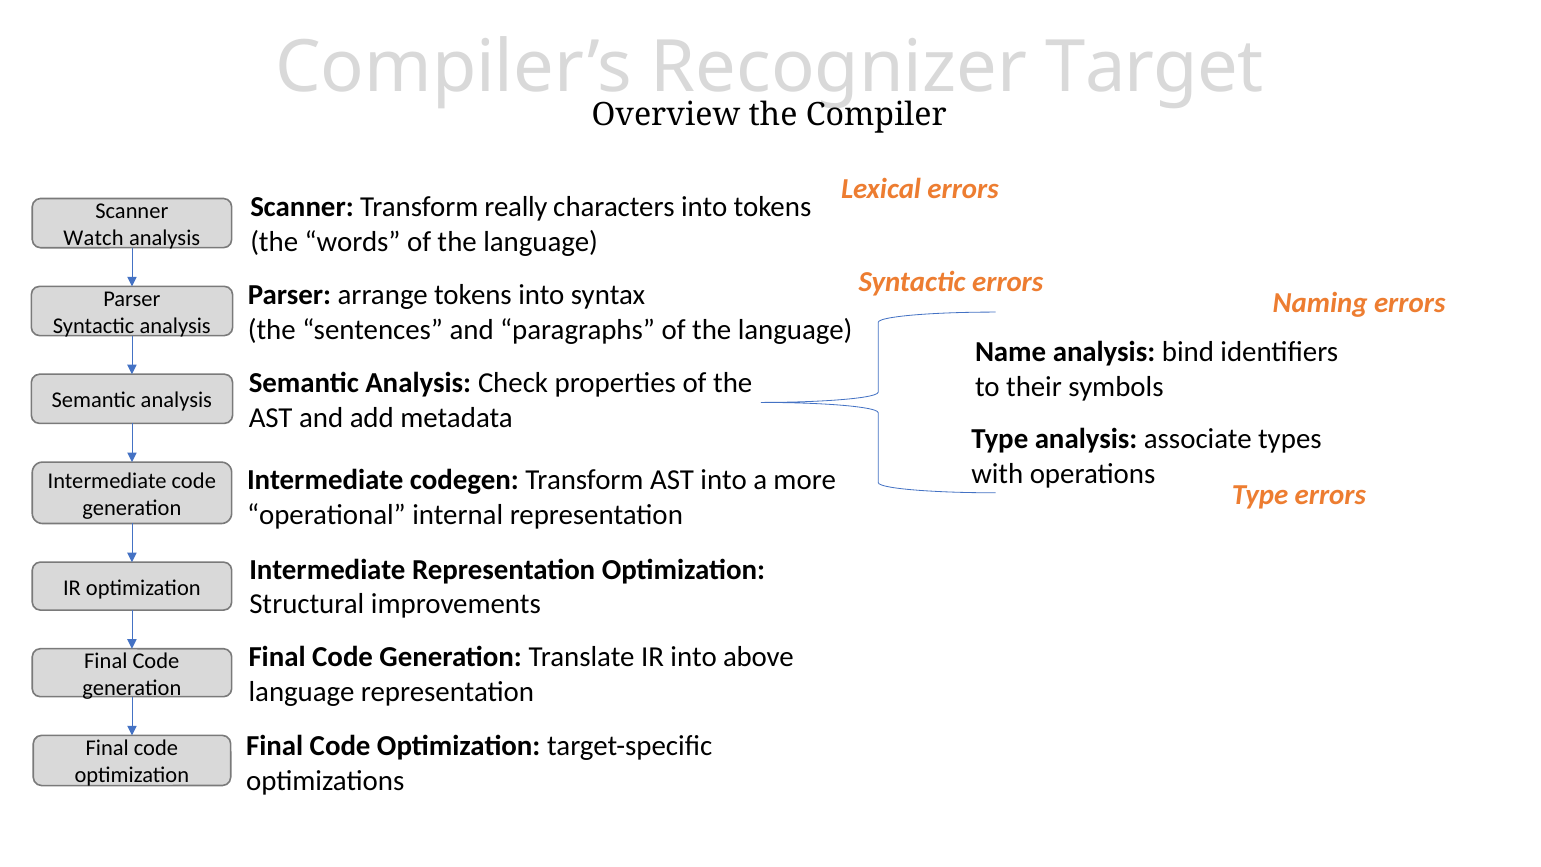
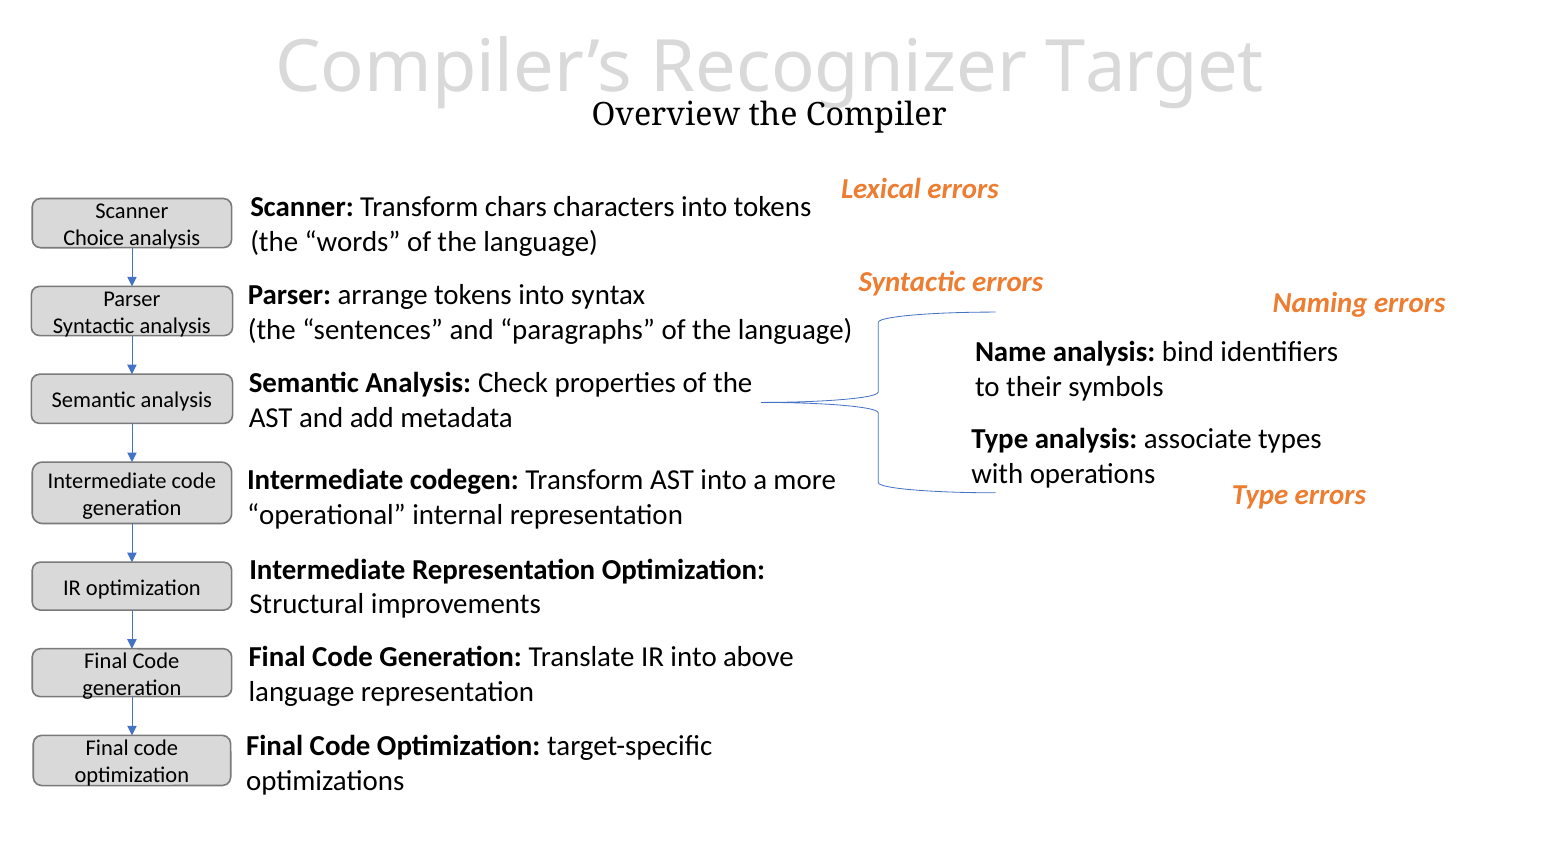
really: really -> chars (516, 207)
Watch: Watch -> Choice (94, 238)
